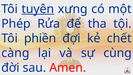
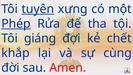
Phép underline: none -> present (16, 24)
phiền: phiền -> giáng (40, 38)
càng: càng -> khắp (15, 53)
